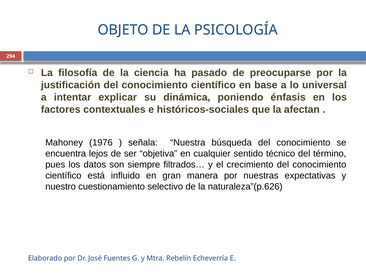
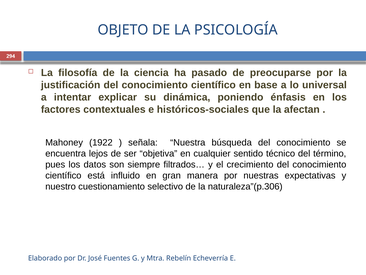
1976: 1976 -> 1922 (101, 142)
naturaleza”(p.626: naturaleza”(p.626 -> naturaleza”(p.306 (245, 186)
